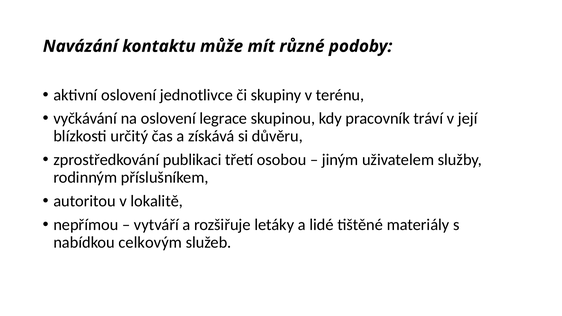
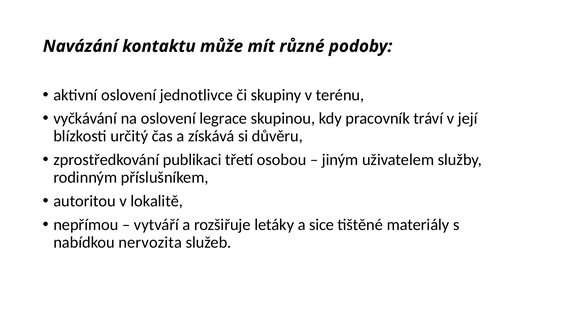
lidé: lidé -> sice (322, 225)
celkovým: celkovým -> nervozita (150, 242)
